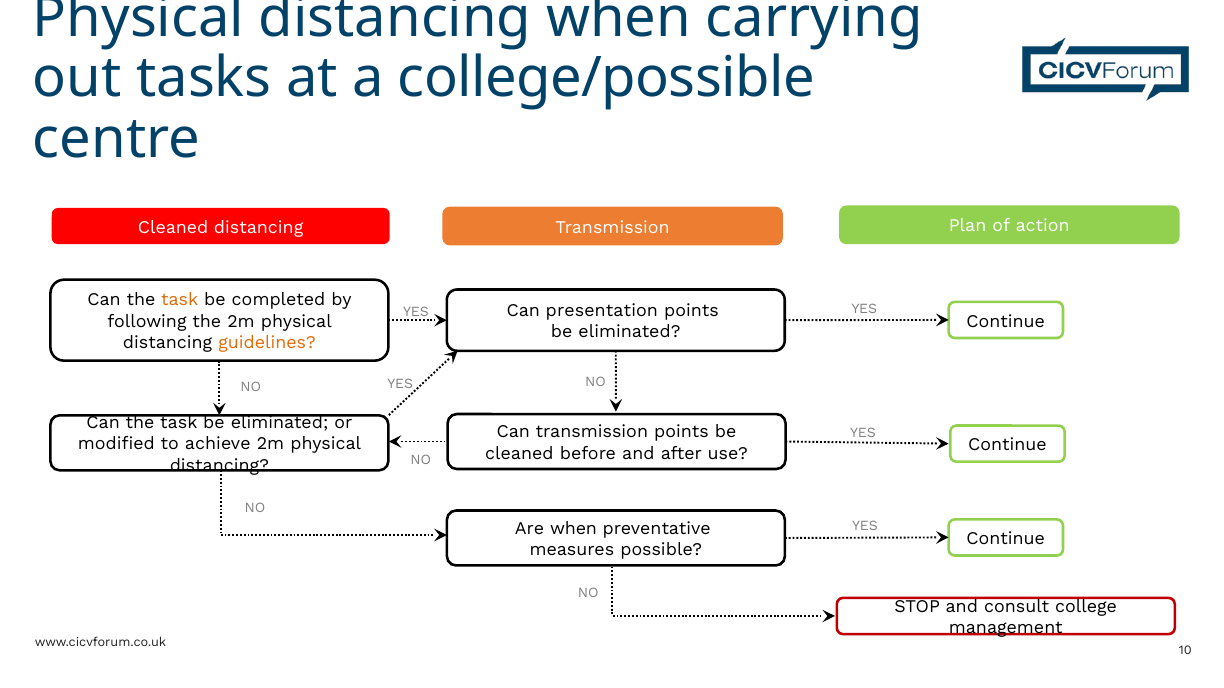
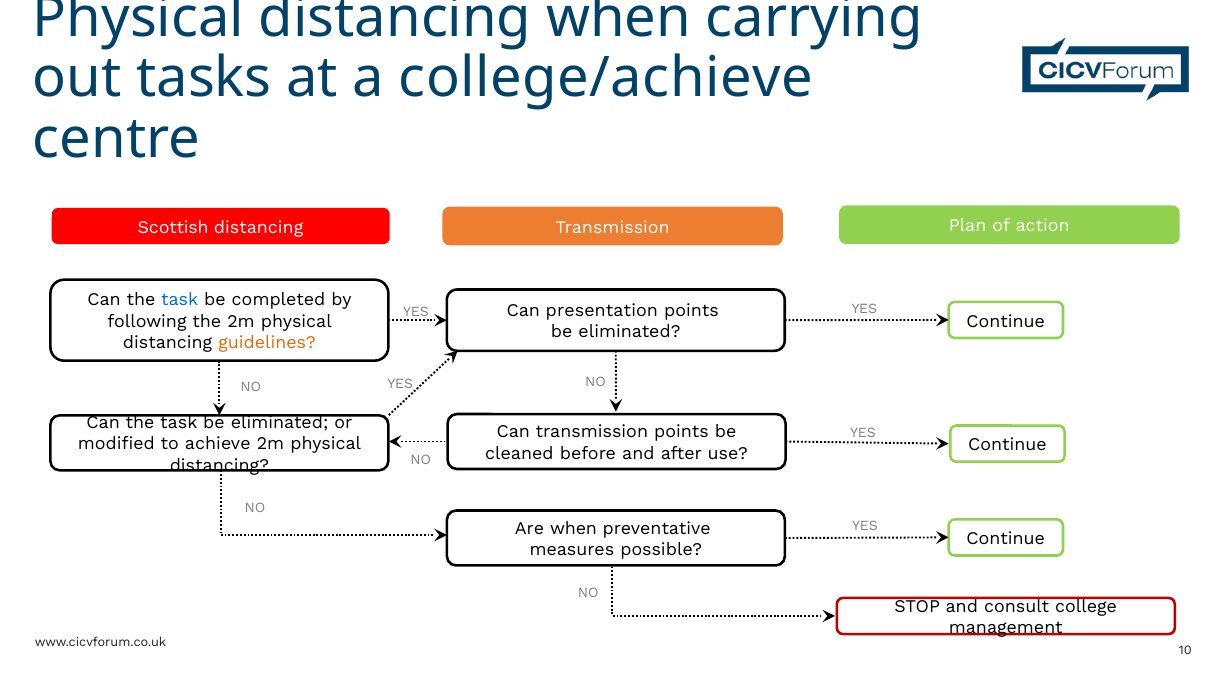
college/possible: college/possible -> college/achieve (606, 78)
Cleaned: Cleaned -> Scottish (173, 227)
task colour: orange -> blue (180, 300)
